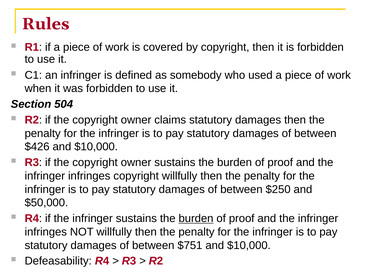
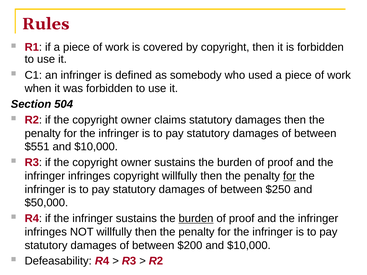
$426: $426 -> $551 (37, 147)
for underline: none -> present (290, 176)
$751: $751 -> $200 (190, 246)
